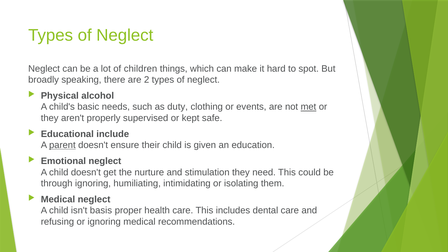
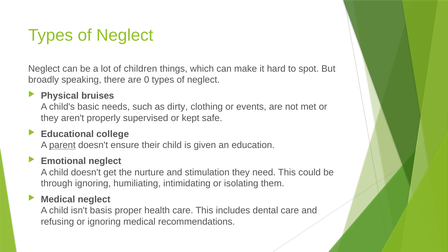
2: 2 -> 0 (147, 80)
alcohol: alcohol -> bruises (98, 96)
duty: duty -> dirty (178, 107)
met underline: present -> none (308, 107)
include: include -> college (113, 134)
